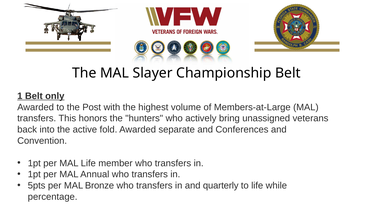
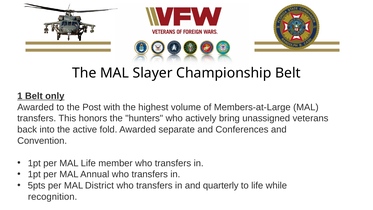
Bronze: Bronze -> District (99, 185)
percentage: percentage -> recognition (53, 197)
